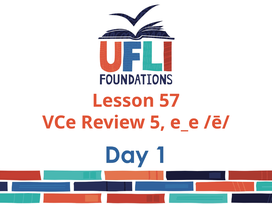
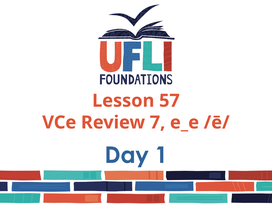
5: 5 -> 7 (158, 122)
